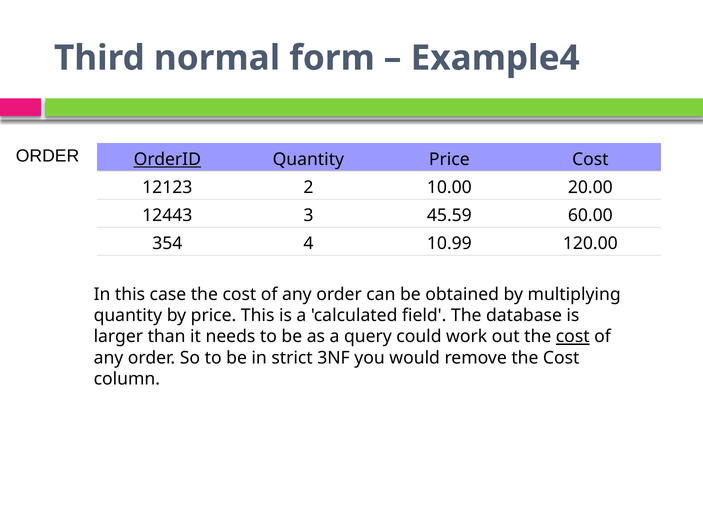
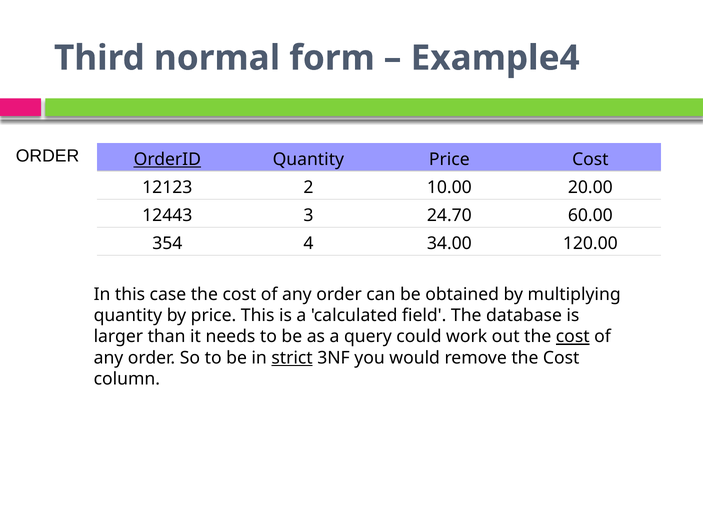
45.59: 45.59 -> 24.70 (449, 216)
10.99: 10.99 -> 34.00 (449, 244)
strict underline: none -> present (292, 358)
